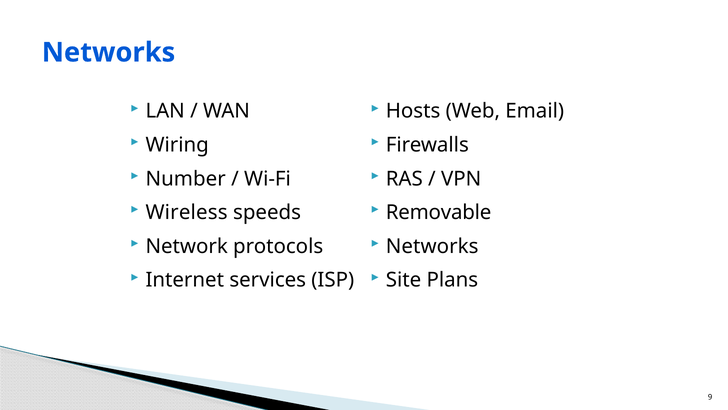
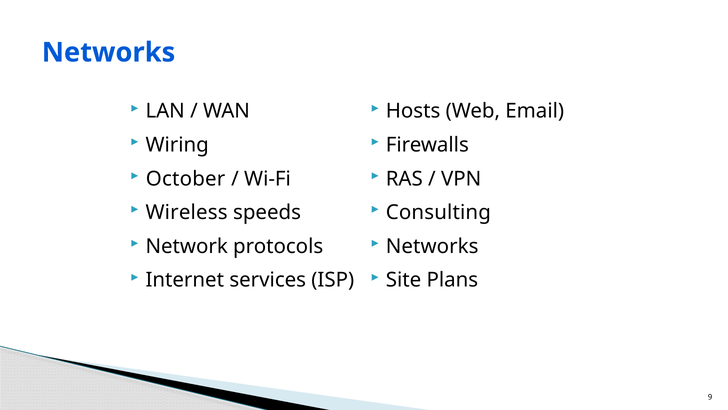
Number: Number -> October (186, 179)
Removable: Removable -> Consulting (438, 212)
